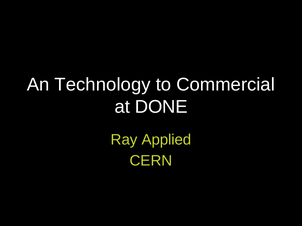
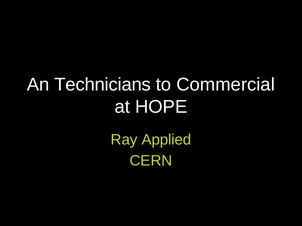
Technology: Technology -> Technicians (103, 85)
DONE: DONE -> HOPE (161, 107)
